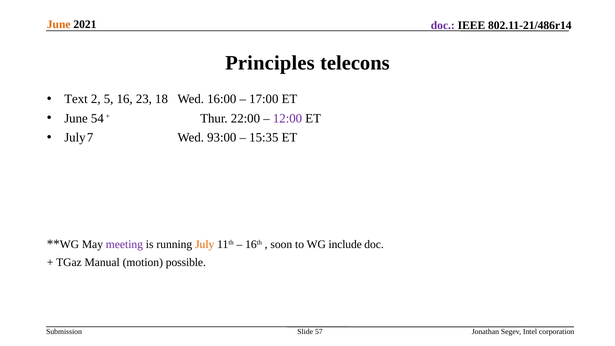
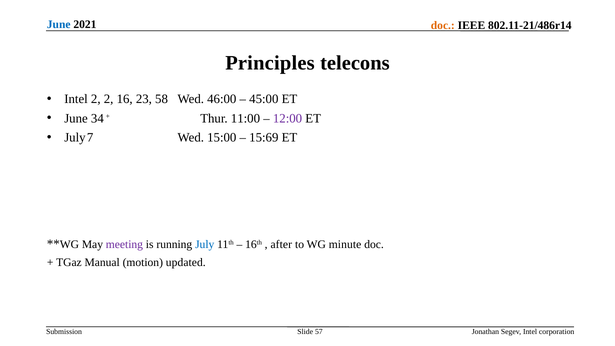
June colour: orange -> blue (59, 24)
doc colour: purple -> orange (443, 26)
Text: Text -> Intel (76, 99)
2 5: 5 -> 2 (109, 99)
18: 18 -> 58 (162, 99)
16:00: 16:00 -> 46:00 (222, 99)
17:00: 17:00 -> 45:00 (264, 99)
54: 54 -> 34 (97, 118)
22:00: 22:00 -> 11:00 (245, 118)
93:00: 93:00 -> 15:00 (222, 138)
15:35: 15:35 -> 15:69 (264, 138)
July colour: orange -> blue (205, 244)
soon: soon -> after (281, 244)
include: include -> minute (345, 244)
possible: possible -> updated (186, 262)
